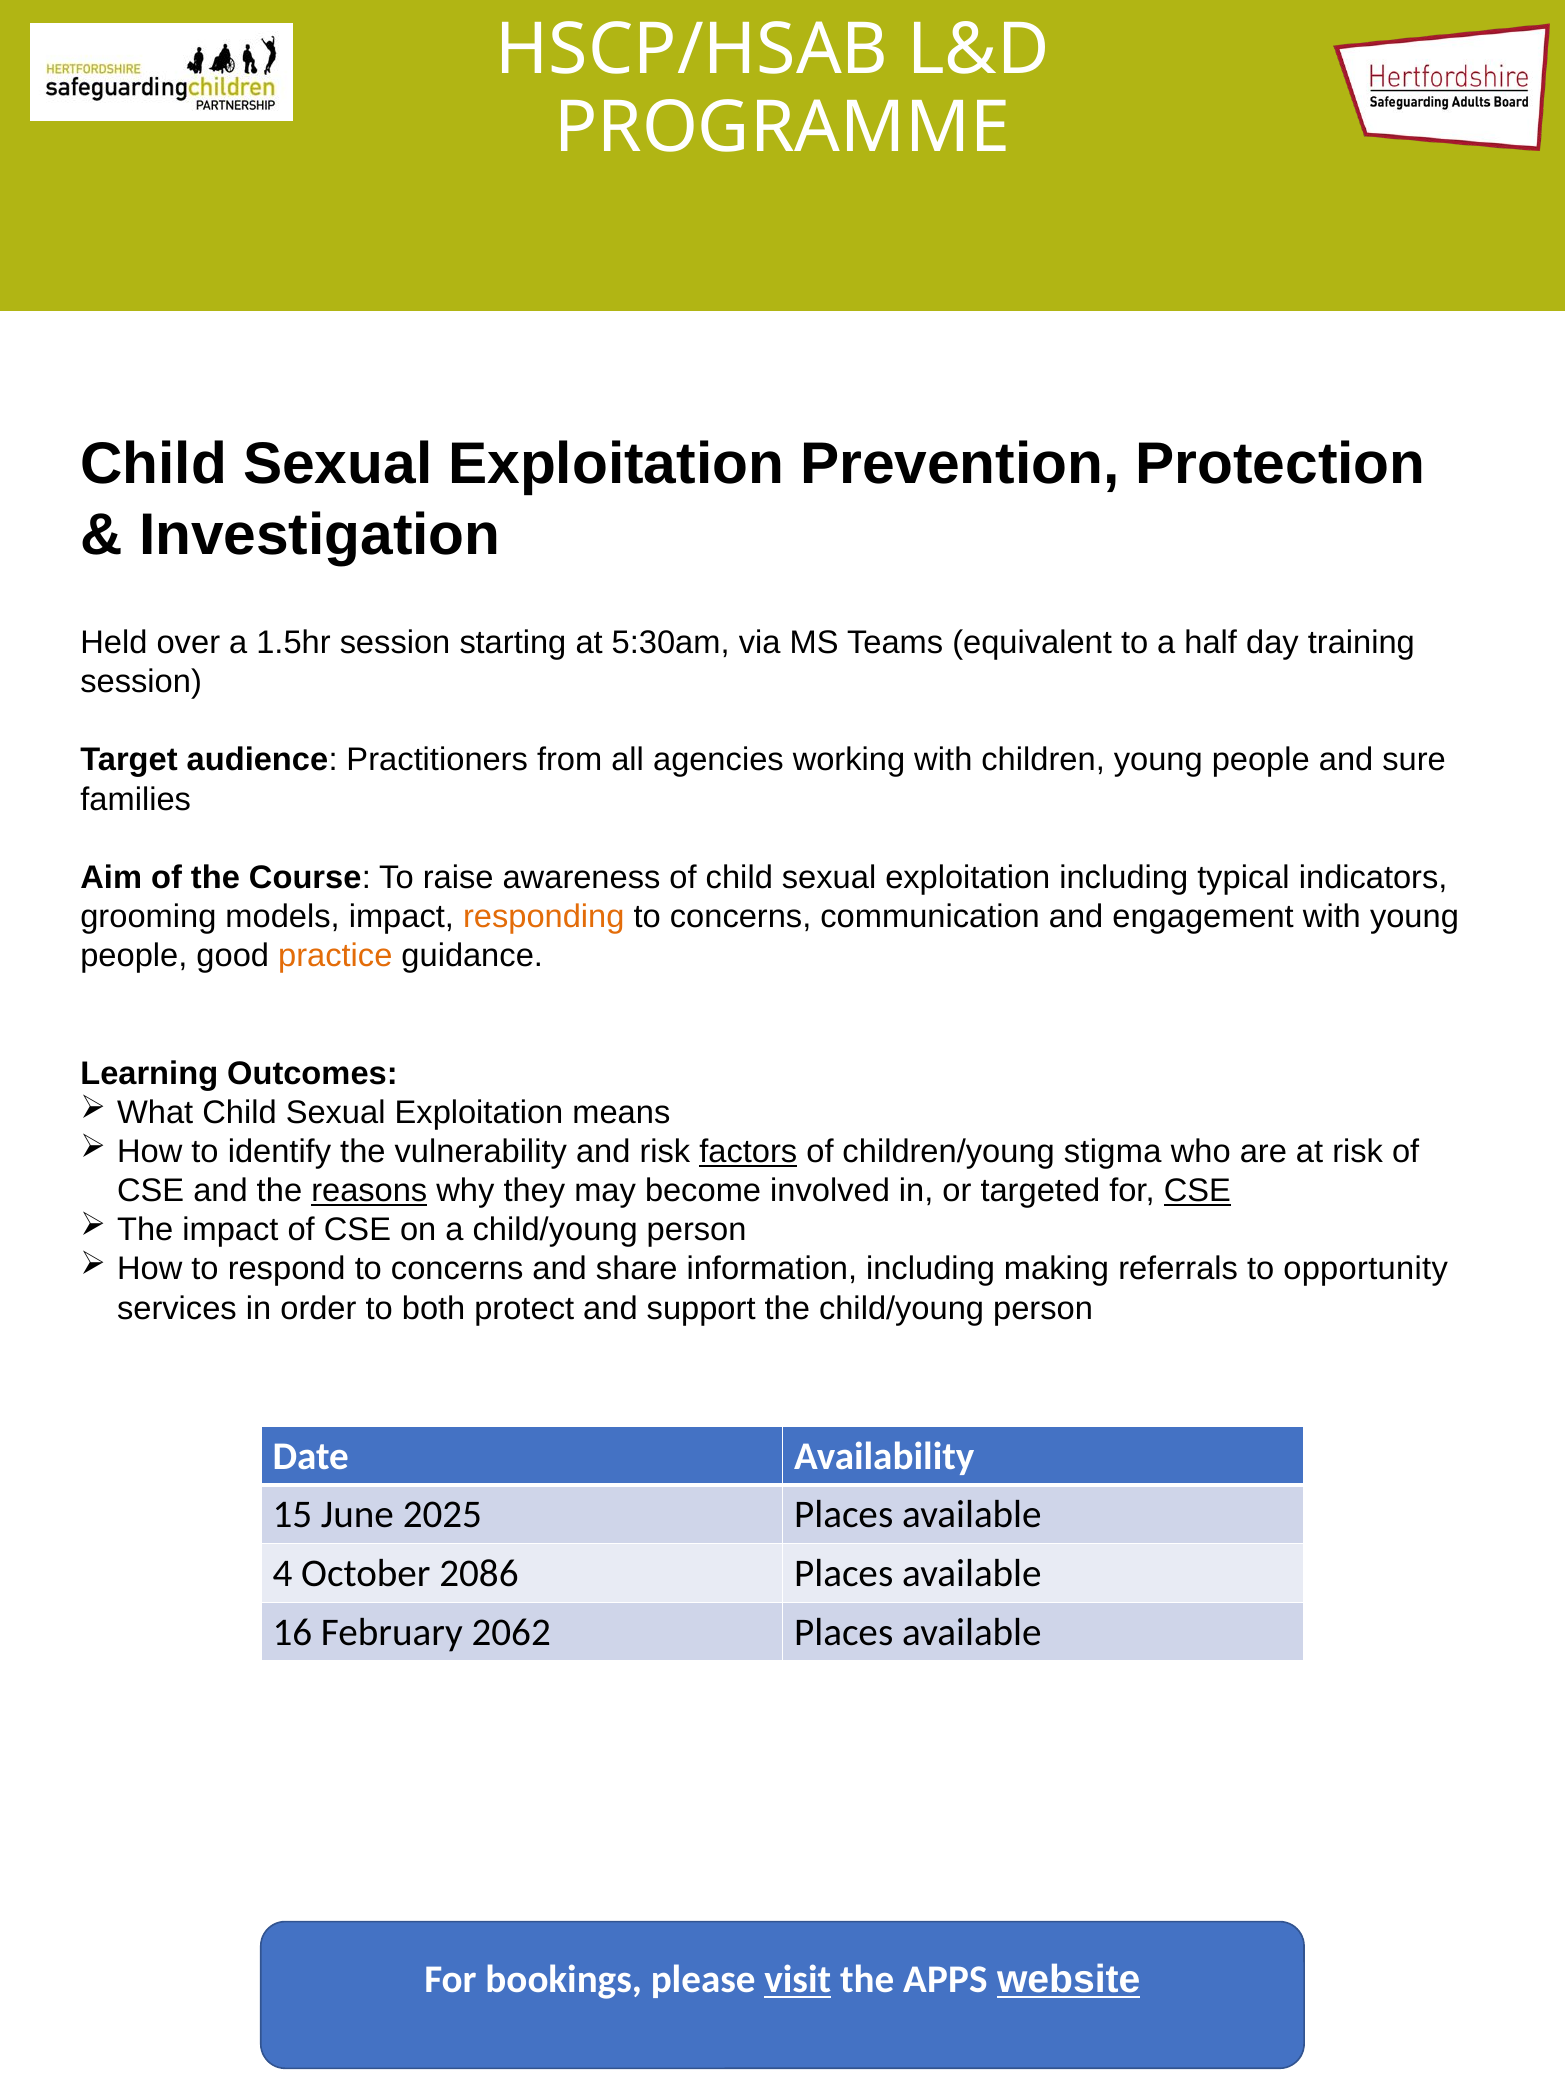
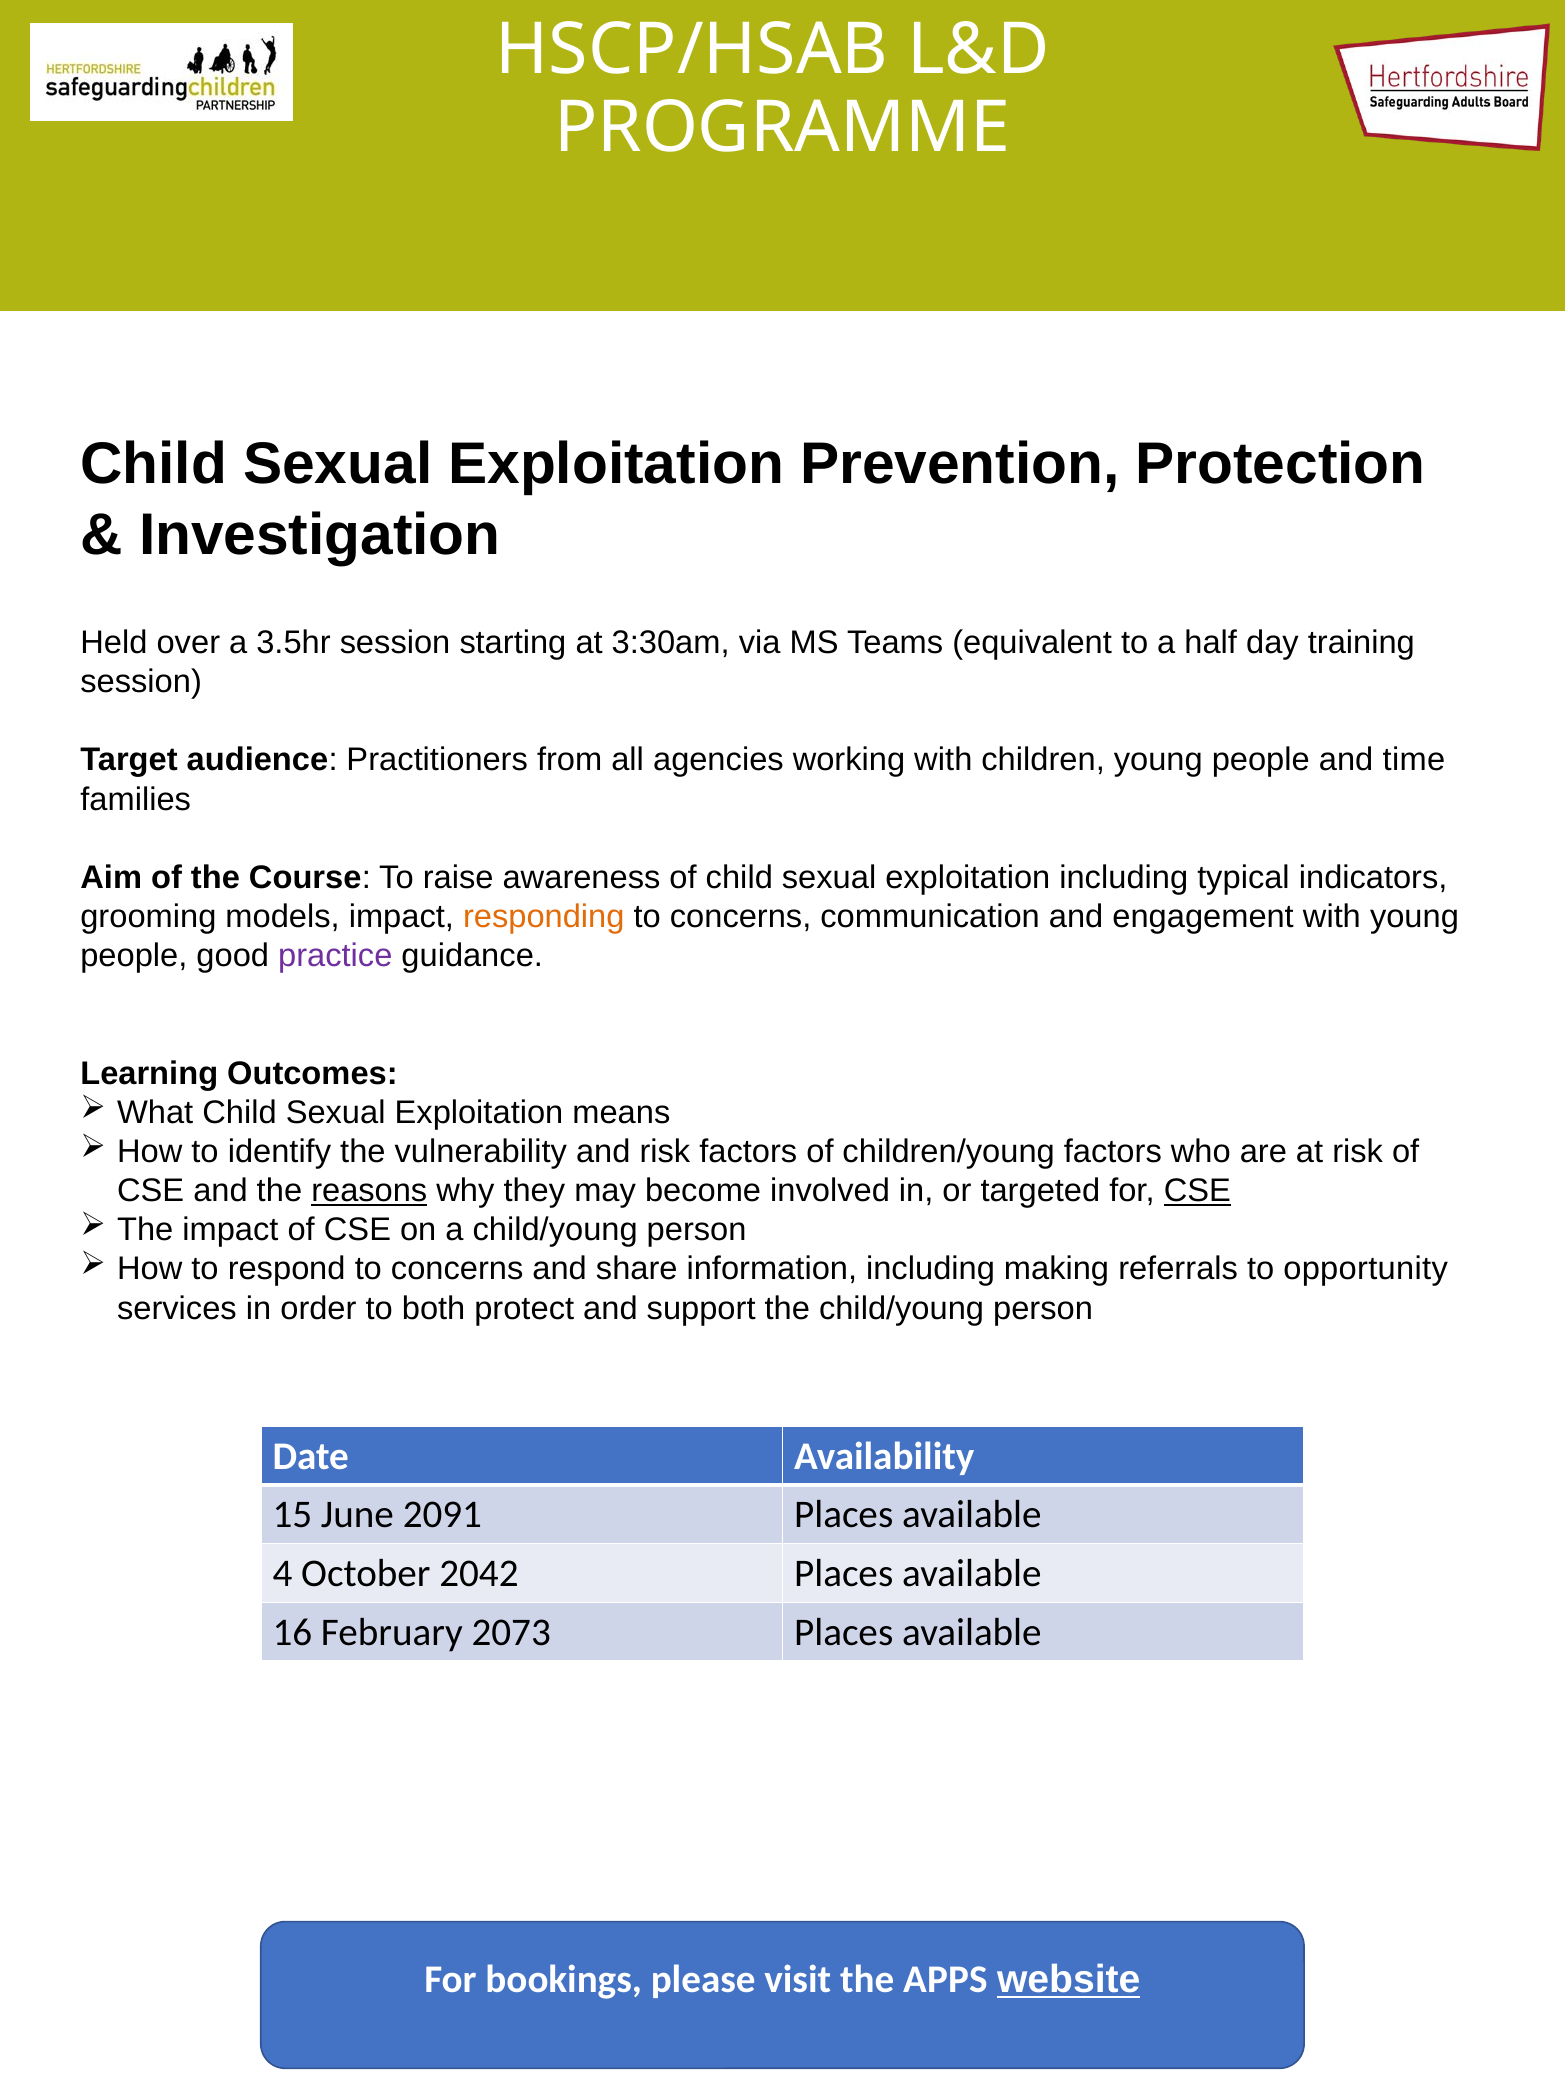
1.5hr: 1.5hr -> 3.5hr (294, 643)
5:30am: 5:30am -> 3:30am (671, 643)
sure: sure -> time (1414, 760)
practice colour: orange -> purple (335, 956)
factors underline: present -> none (748, 1151)
children/young stigma: stigma -> factors (1113, 1151)
2025: 2025 -> 2091 (442, 1515)
2086: 2086 -> 2042 (479, 1573)
2062: 2062 -> 2073 (511, 1632)
visit underline: present -> none (798, 1980)
